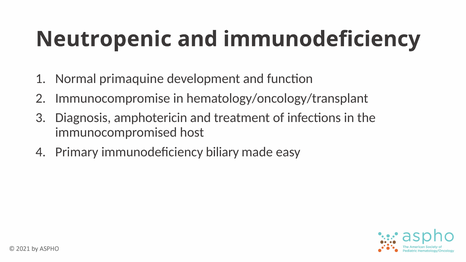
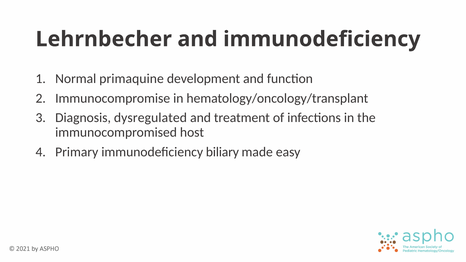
Neutropenic: Neutropenic -> Lehrnbecher (104, 39)
amphotericin: amphotericin -> dysregulated (150, 118)
